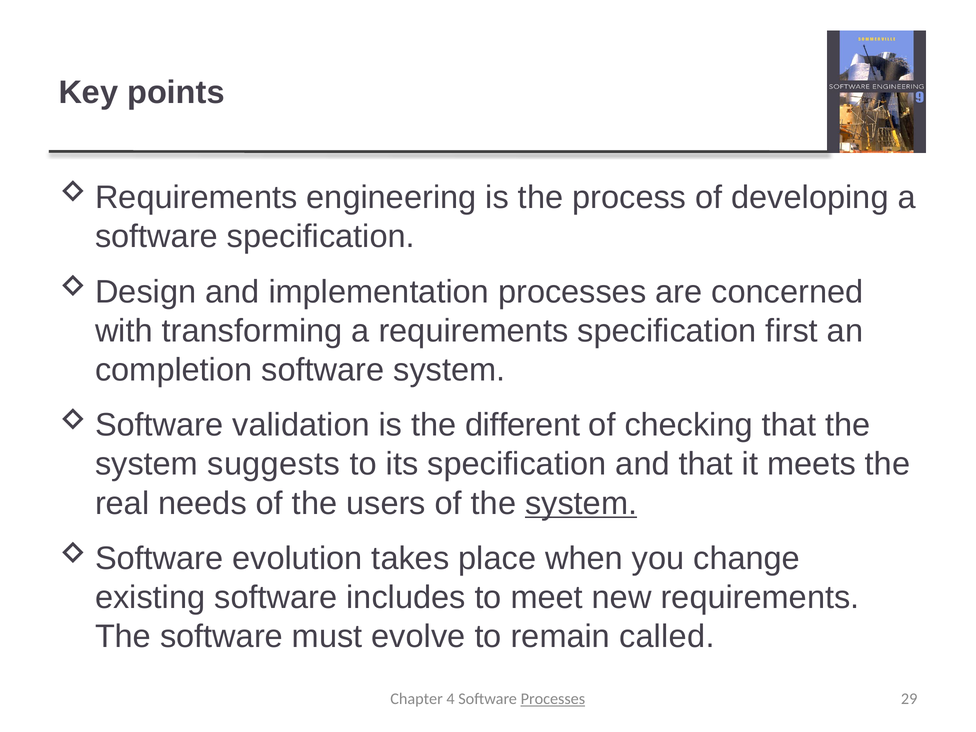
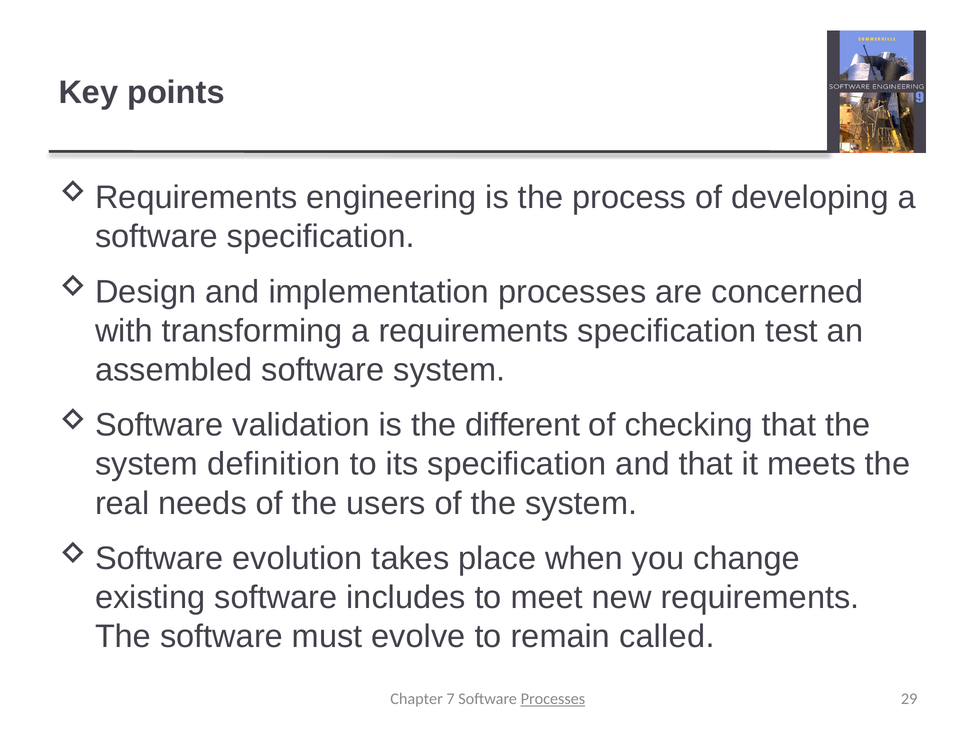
first: first -> test (792, 331)
completion: completion -> assembled (174, 370)
suggests: suggests -> definition (274, 464)
system underline: present -> none (581, 503)
4: 4 -> 7 (451, 699)
